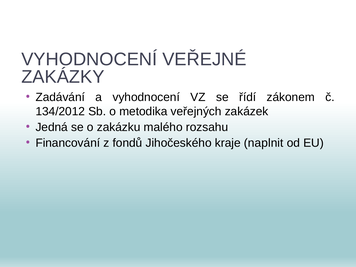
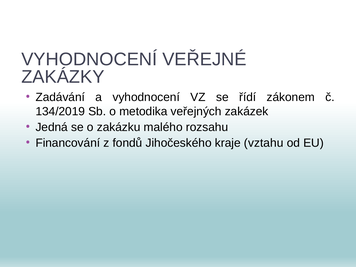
134/2012: 134/2012 -> 134/2019 (60, 112)
naplnit: naplnit -> vztahu (264, 143)
